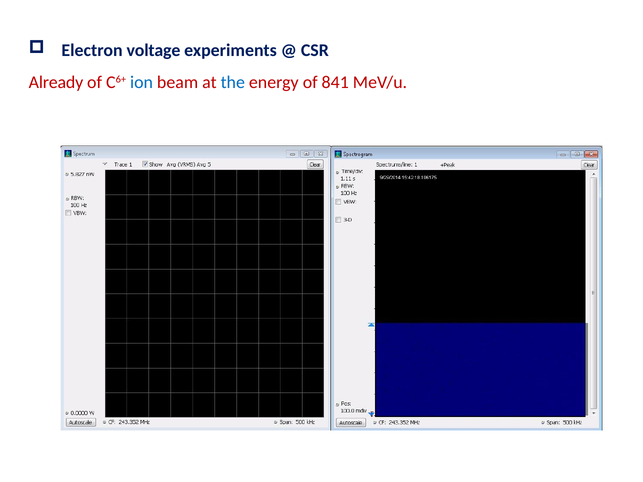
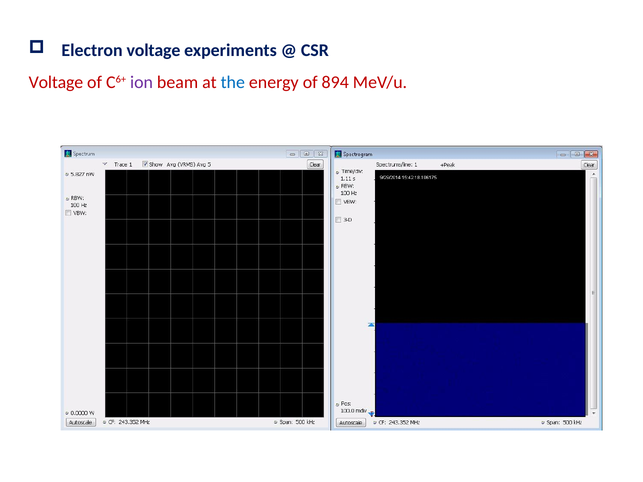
Already: Already -> Voltage (56, 82)
ion colour: blue -> purple (142, 82)
841: 841 -> 894 (335, 82)
